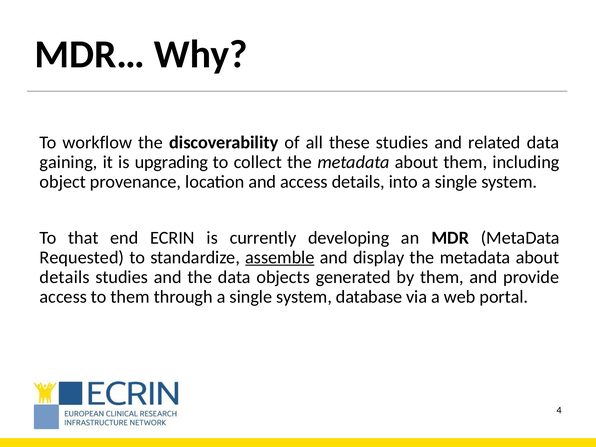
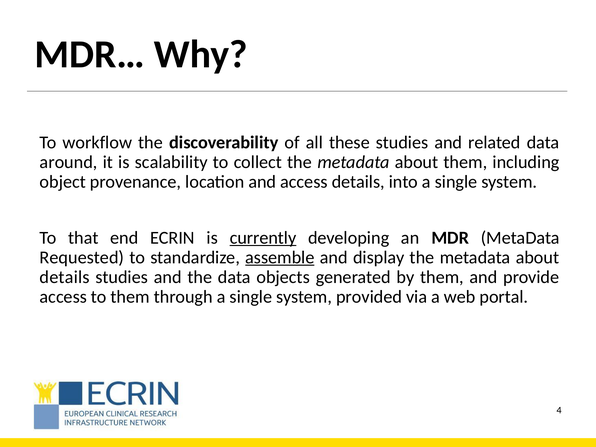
gaining: gaining -> around (69, 162)
upgrading: upgrading -> scalability (171, 162)
currently underline: none -> present (263, 238)
database: database -> provided (369, 297)
